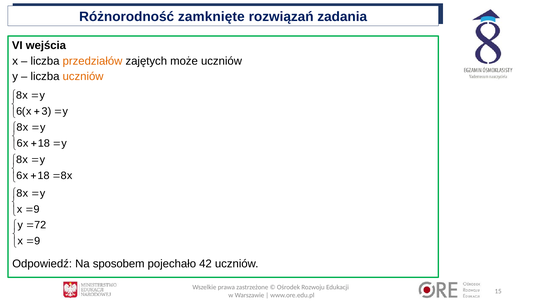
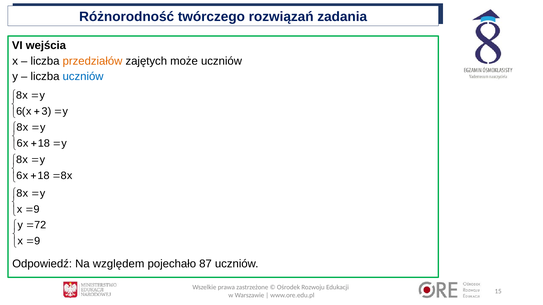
zamknięte: zamknięte -> twórczego (211, 17)
uczniów colour: orange -> blue (83, 77)
sposobem: sposobem -> względem (119, 264)
42: 42 -> 87 (205, 264)
